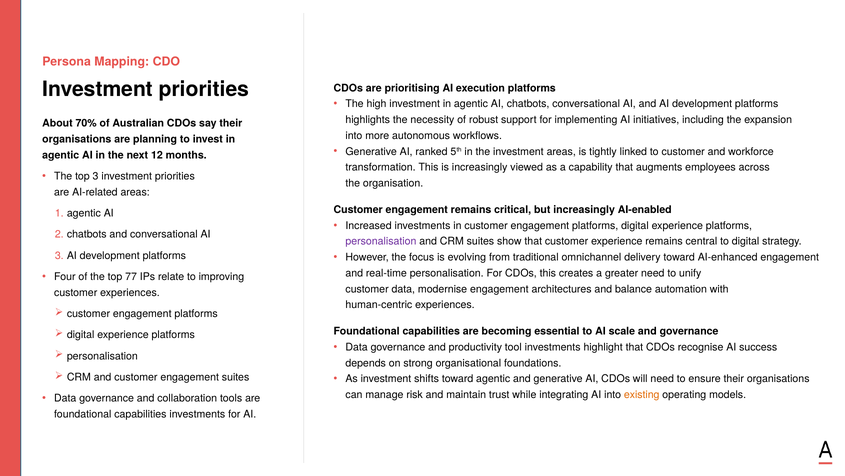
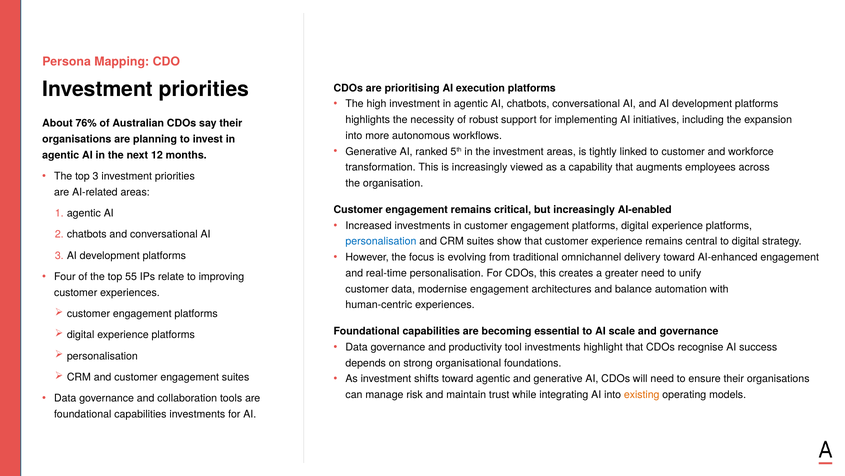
70%: 70% -> 76% (86, 123)
personalisation colour: purple -> blue (381, 241)
77: 77 -> 55 (131, 276)
